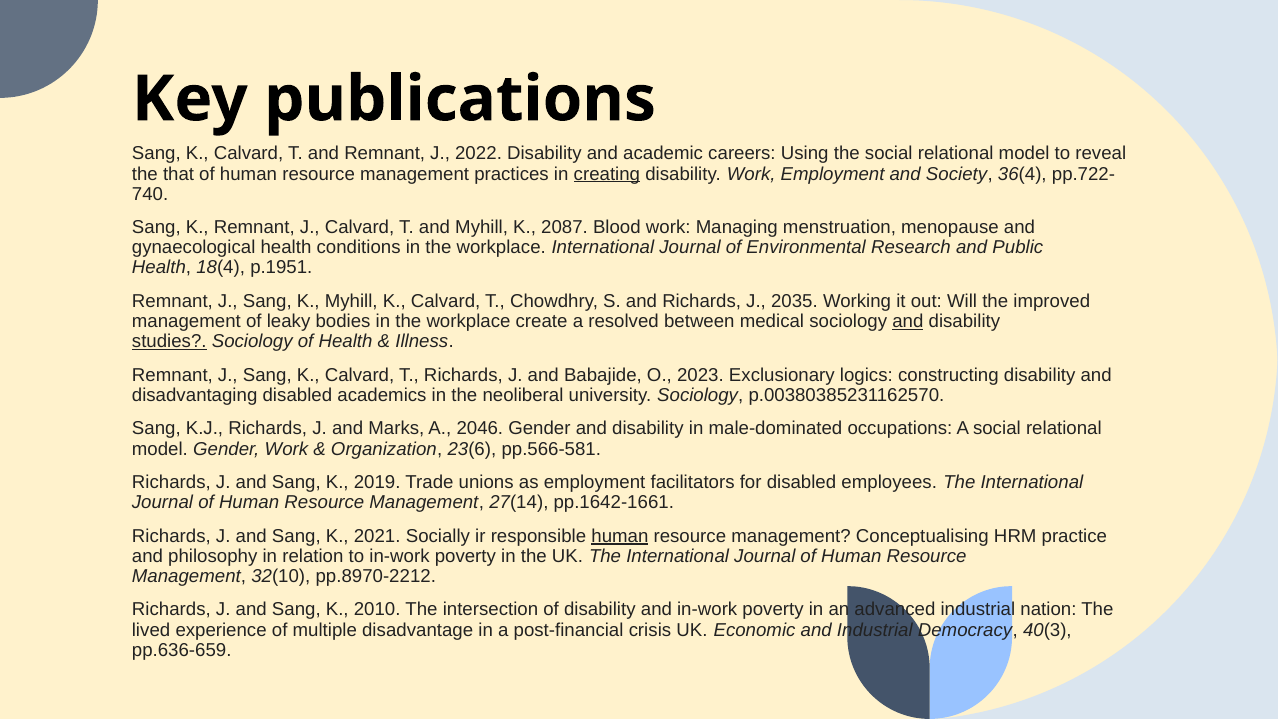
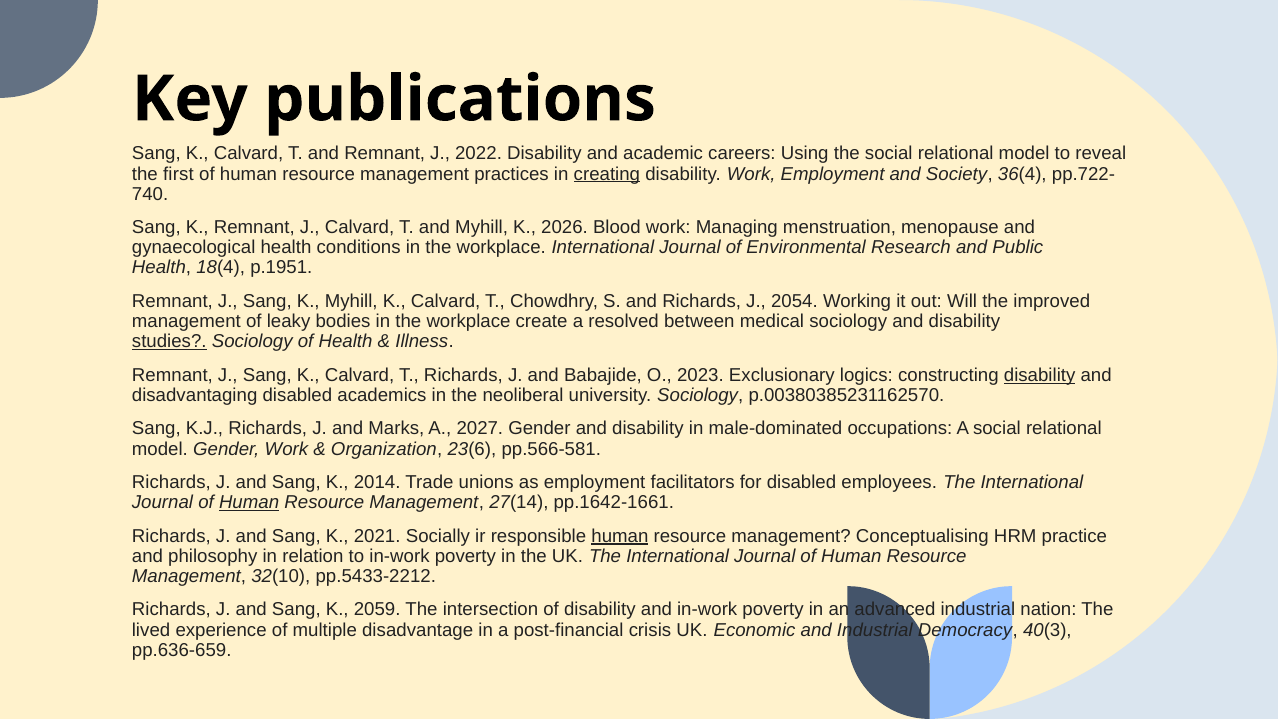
that: that -> first (179, 174)
2087: 2087 -> 2026 (565, 227)
2035: 2035 -> 2054 (794, 301)
and underline: present -> none (908, 321)
disability underline: none -> present (1040, 375)
2046: 2046 -> 2027 (480, 429)
2019: 2019 -> 2014 (377, 482)
Human underline: none -> present (249, 502)
pp.8970-2212: pp.8970-2212 -> pp.5433-2212 (376, 576)
2010: 2010 -> 2059 (377, 610)
